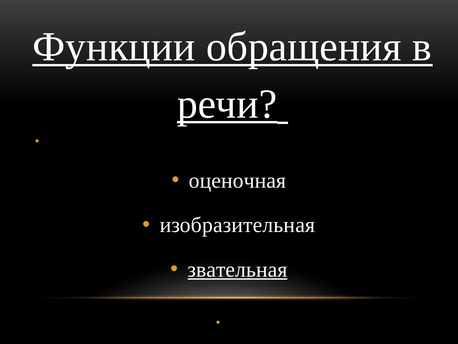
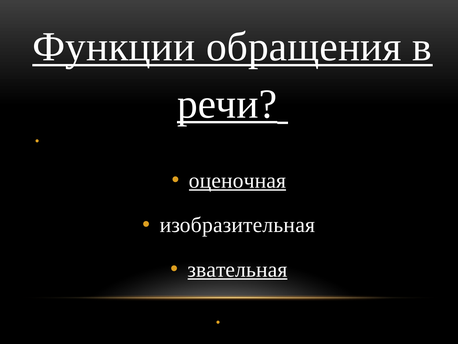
оценочная underline: none -> present (237, 180)
